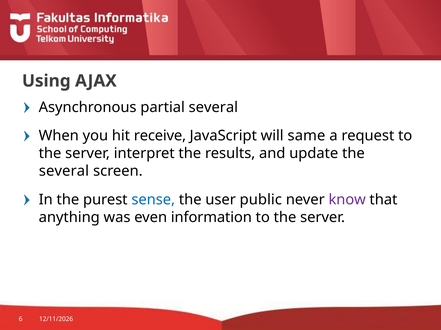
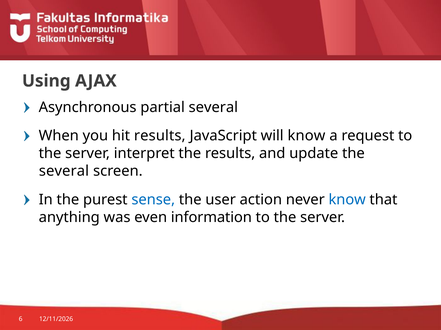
hit receive: receive -> results (160, 136)
will same: same -> know (306, 136)
public: public -> action (261, 200)
know colour: purple -> blue (347, 200)
